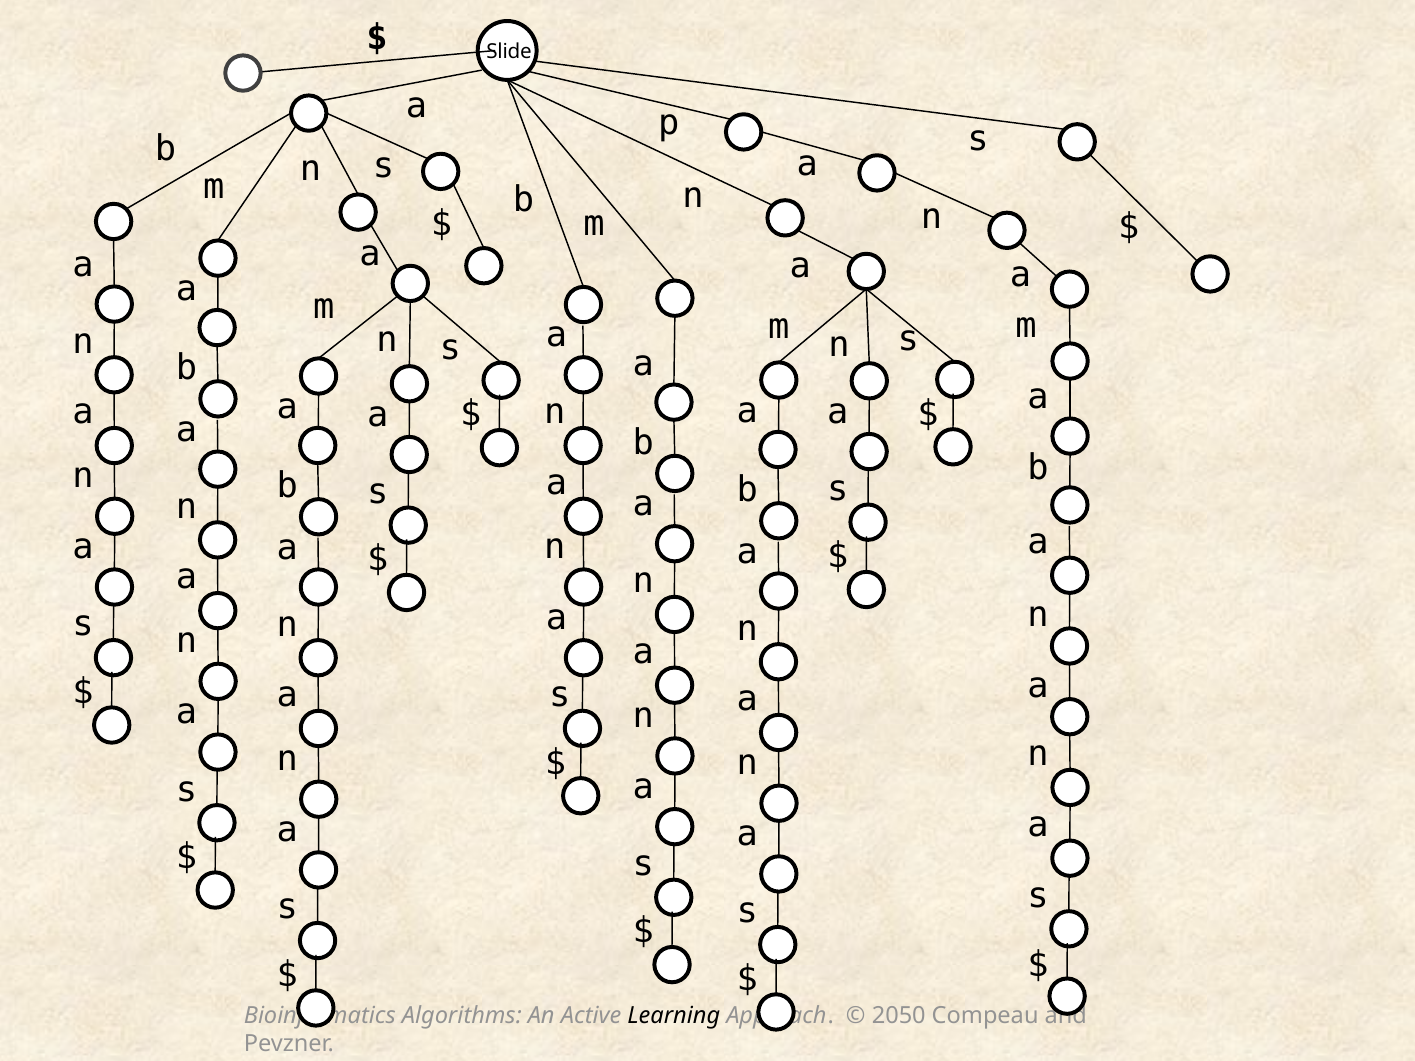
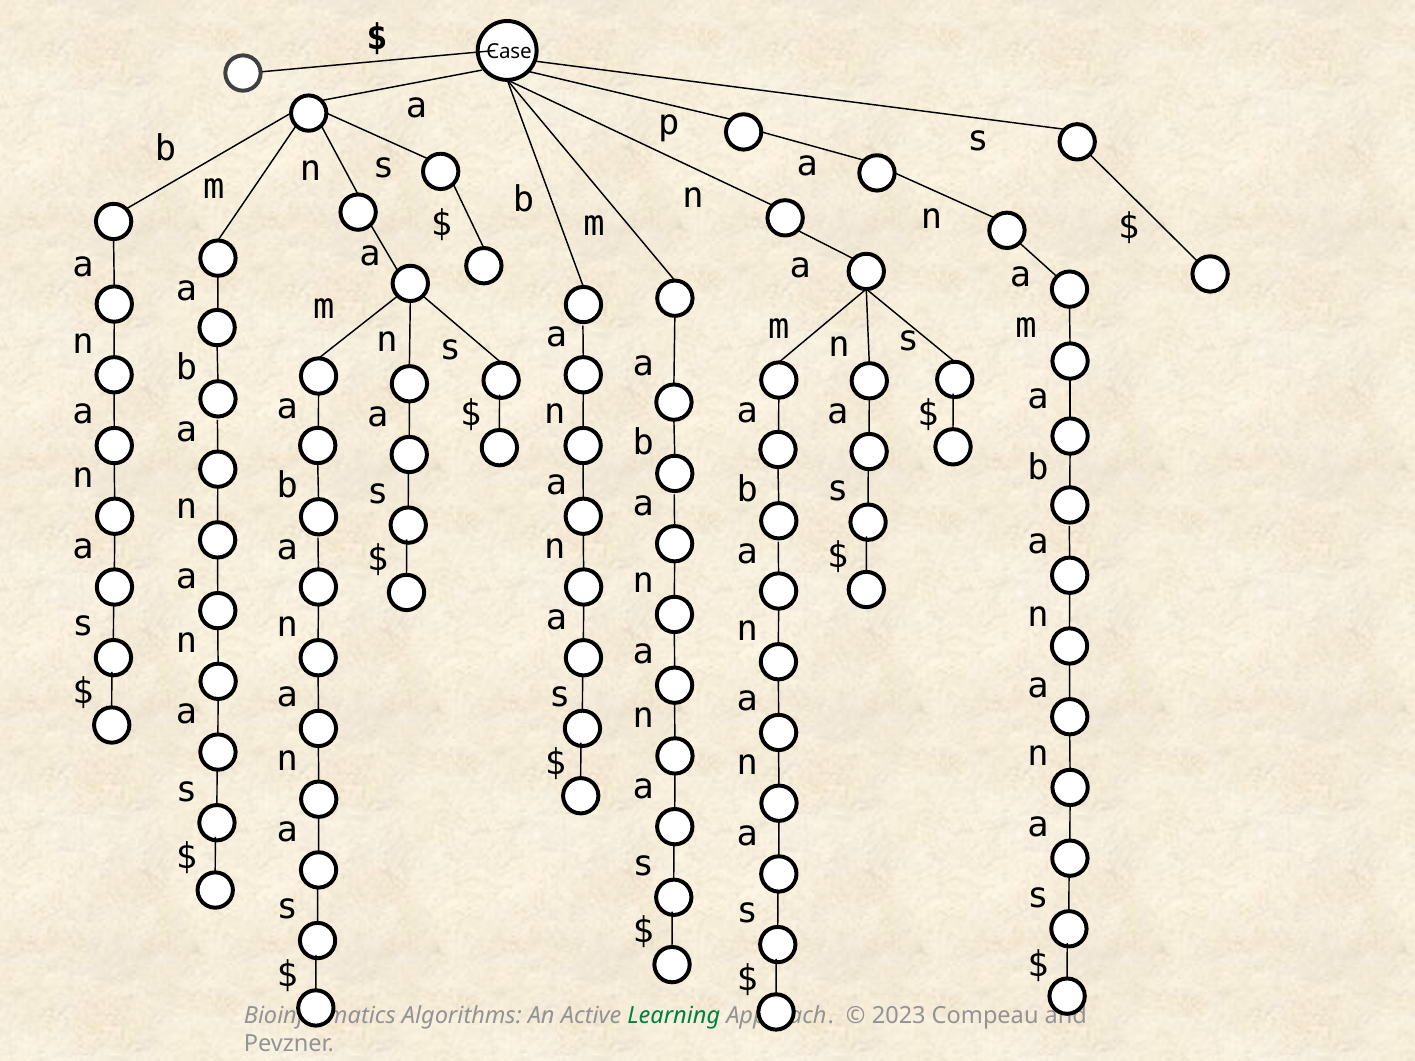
Slide: Slide -> Case (509, 52)
Learning colour: black -> green (674, 1016)
2050: 2050 -> 2023 (899, 1016)
